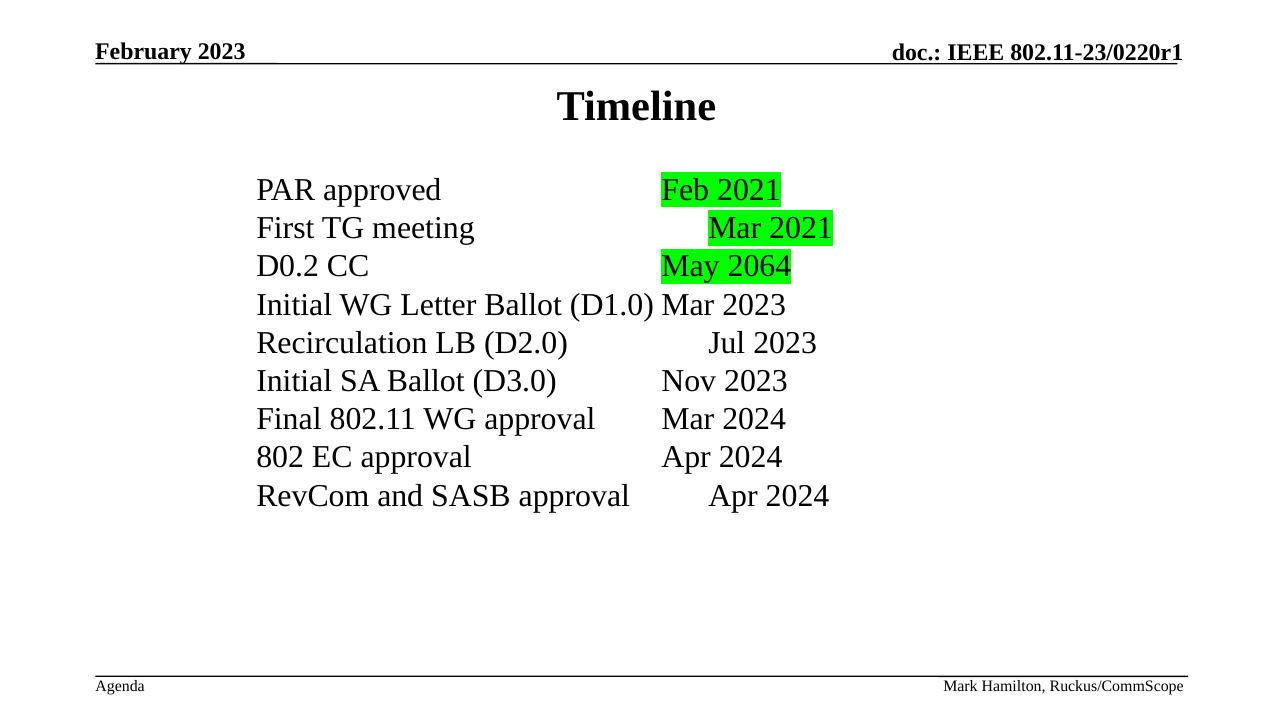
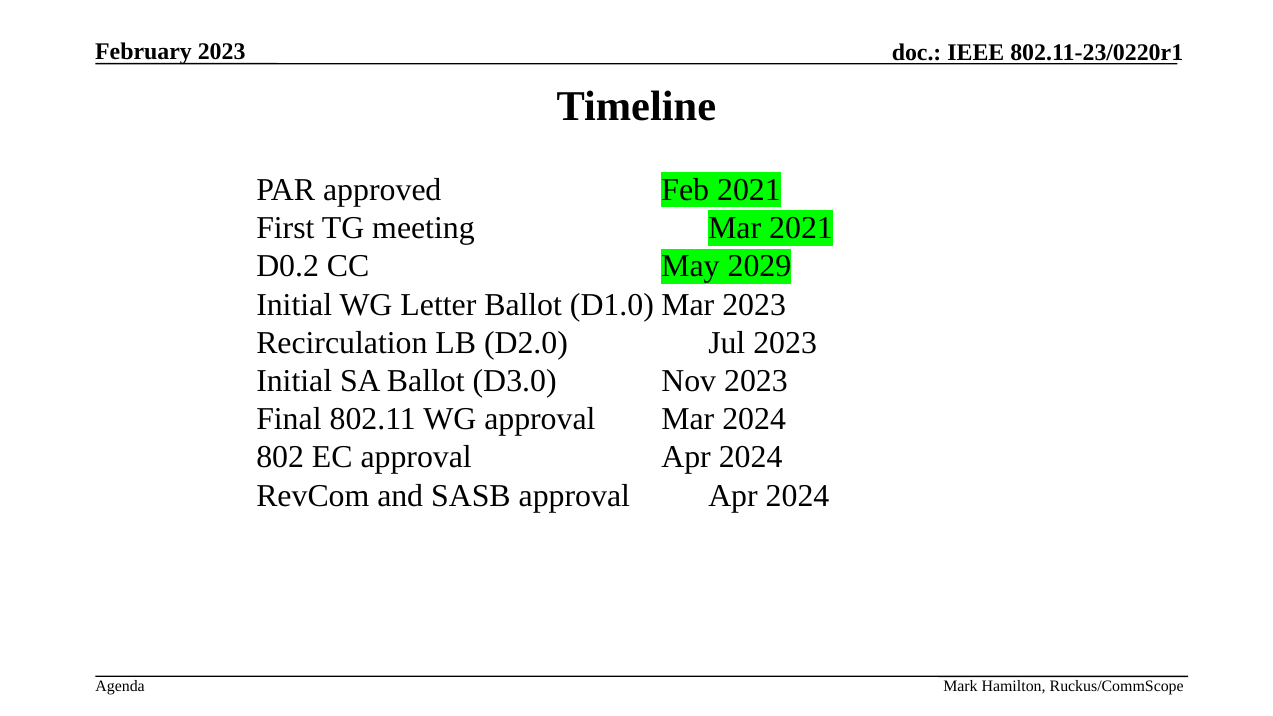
2064: 2064 -> 2029 (759, 266)
